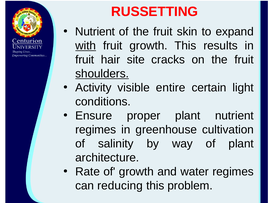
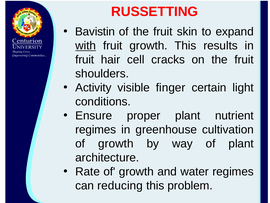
Nutrient: Nutrient -> Bavistin (95, 32)
site: site -> cell (136, 60)
shoulders underline: present -> none (102, 73)
entire: entire -> finger (171, 87)
salinity: salinity -> growth (116, 143)
